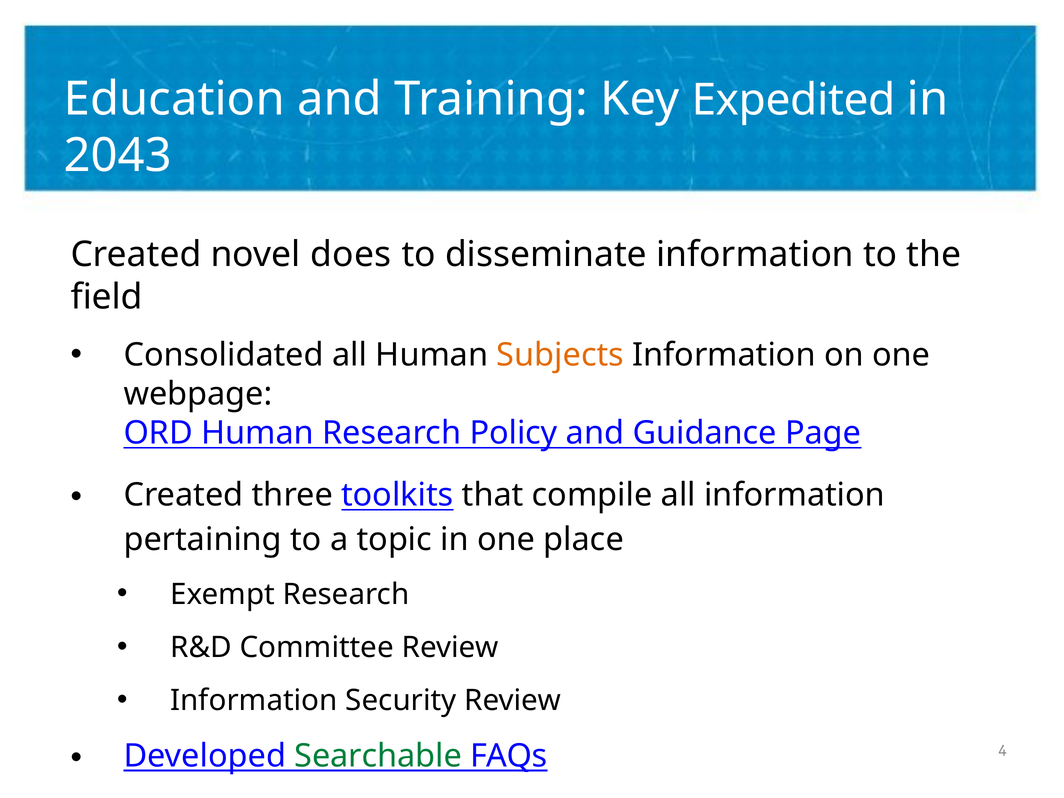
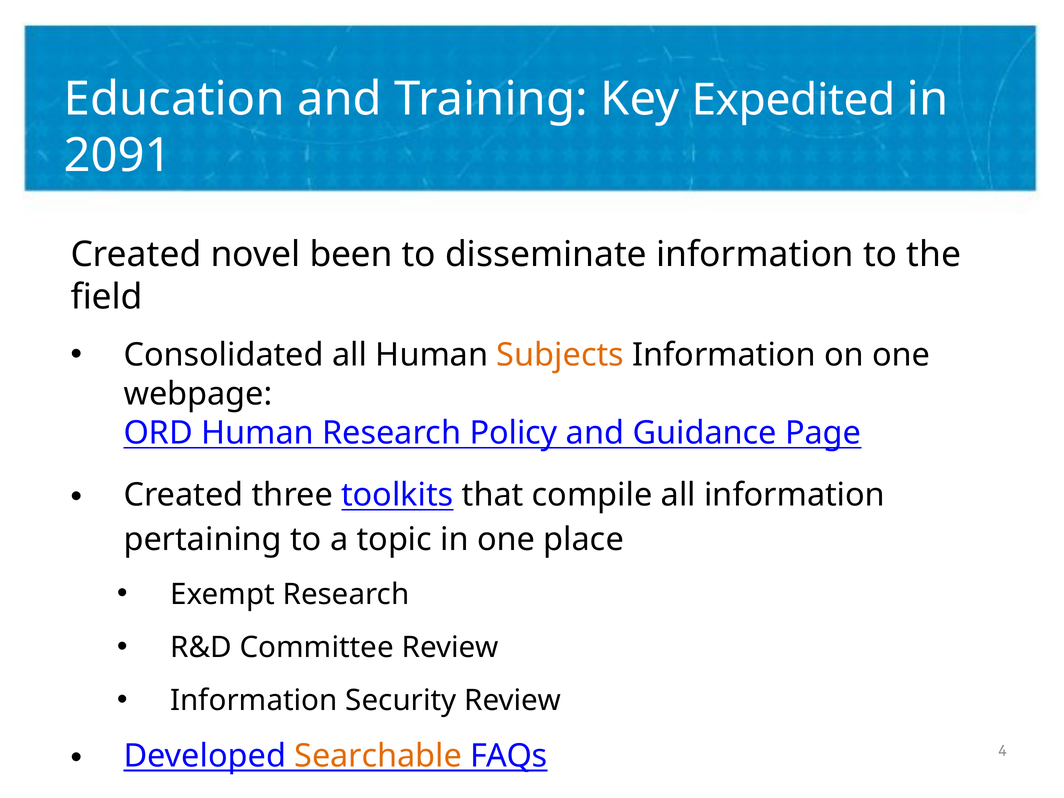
2043: 2043 -> 2091 (118, 156)
does: does -> been (351, 254)
Searchable colour: green -> orange (378, 756)
